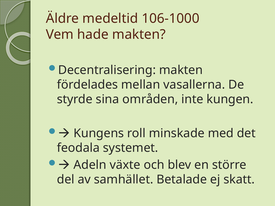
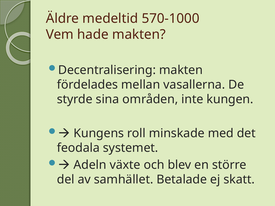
106-1000: 106-1000 -> 570-1000 (171, 19)
